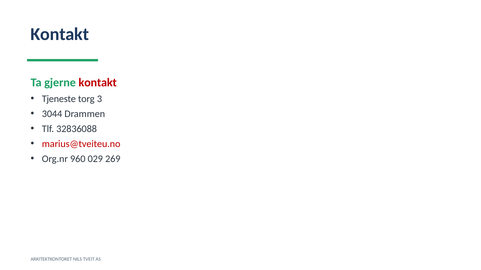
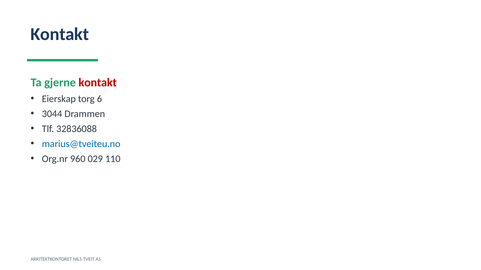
Tjeneste: Tjeneste -> Eierskap (59, 99)
3: 3 -> 6 (99, 99)
marius@tveiteu.no colour: red -> blue (81, 144)
269: 269 -> 110 (113, 159)
